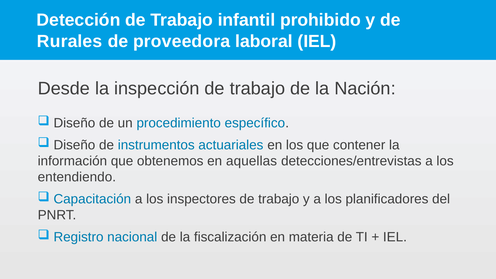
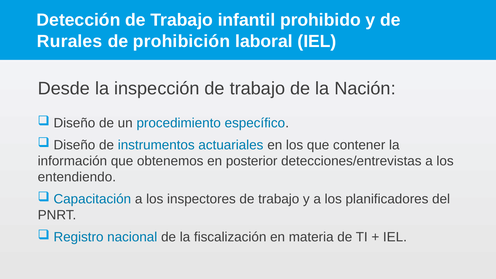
proveedora: proveedora -> prohibición (182, 41)
aquellas: aquellas -> posterior (252, 161)
